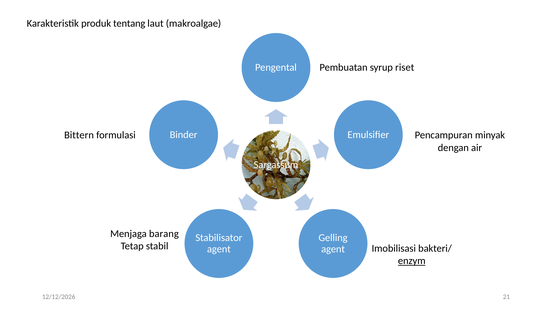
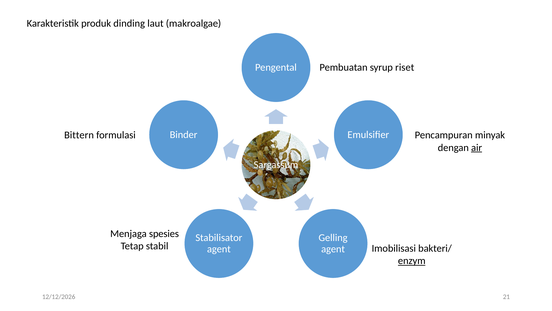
tentang: tentang -> dinding (129, 23)
air underline: none -> present (477, 147)
barang: barang -> spesies (164, 233)
